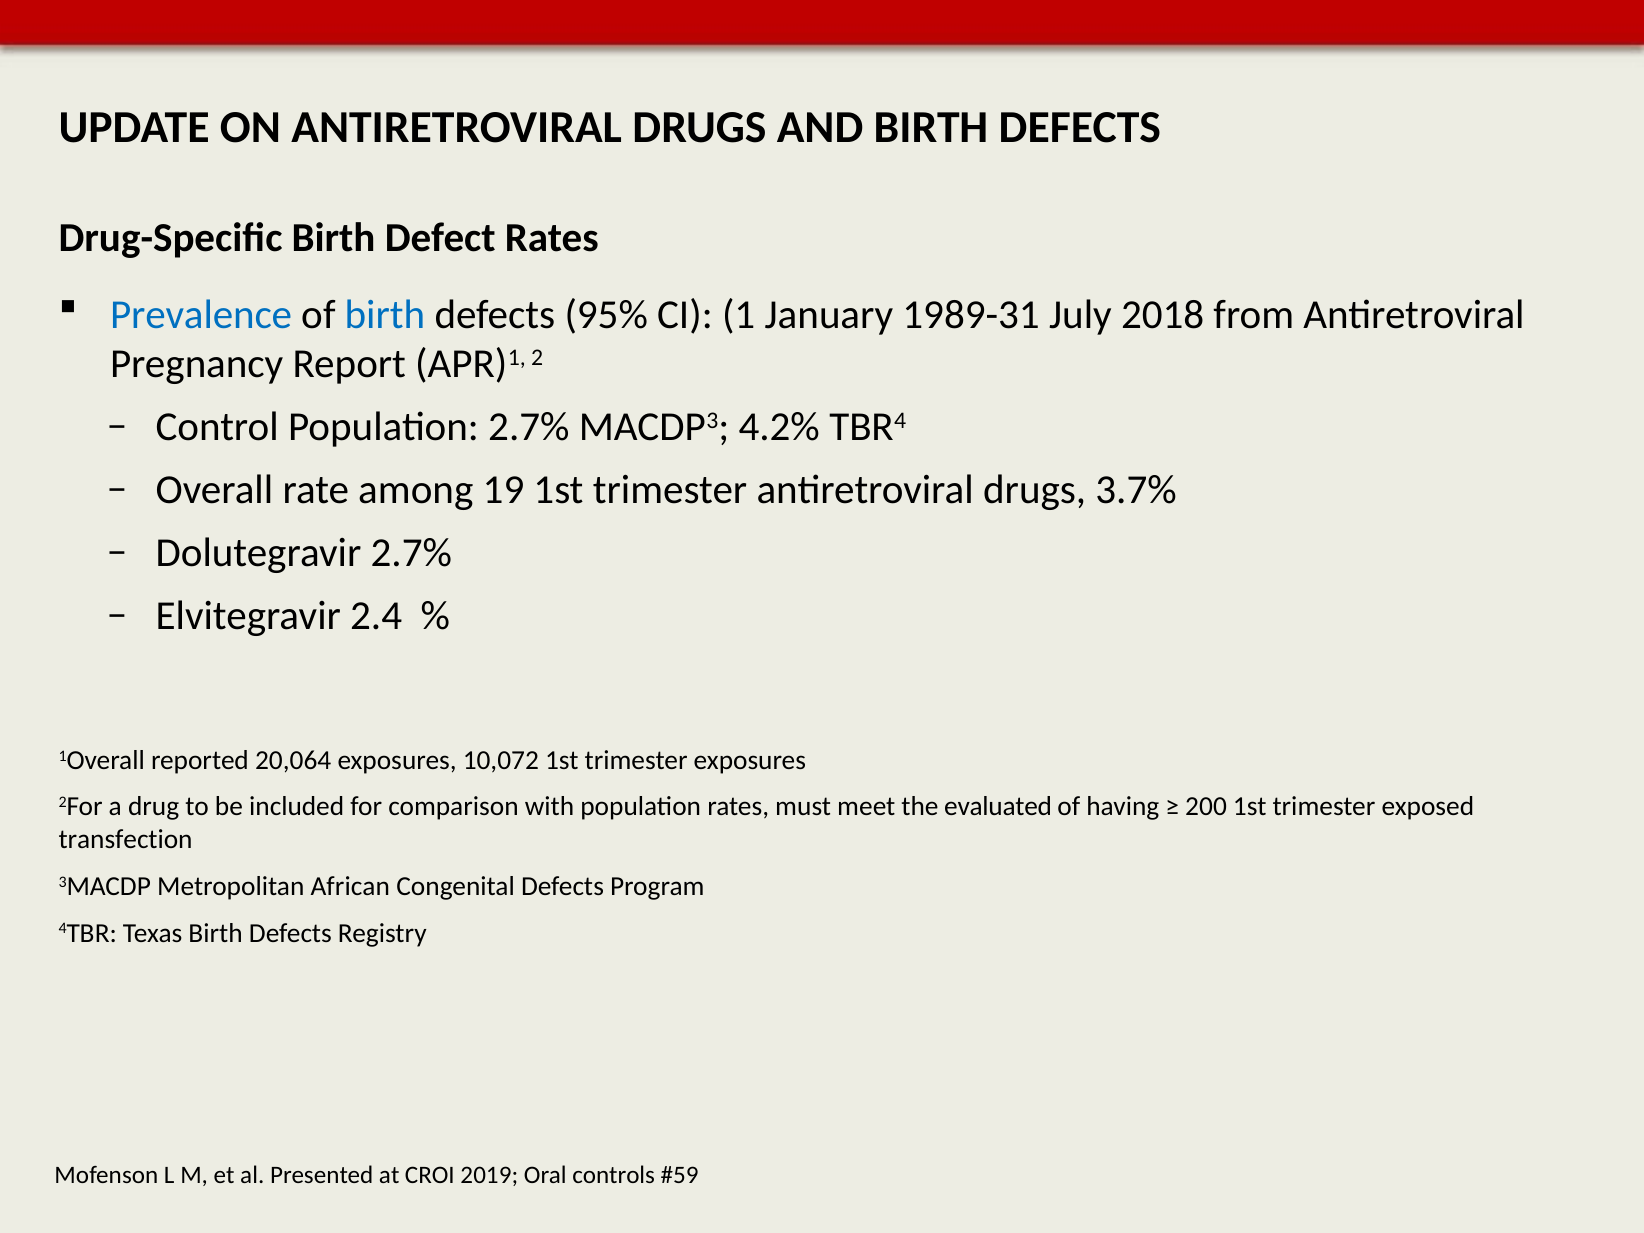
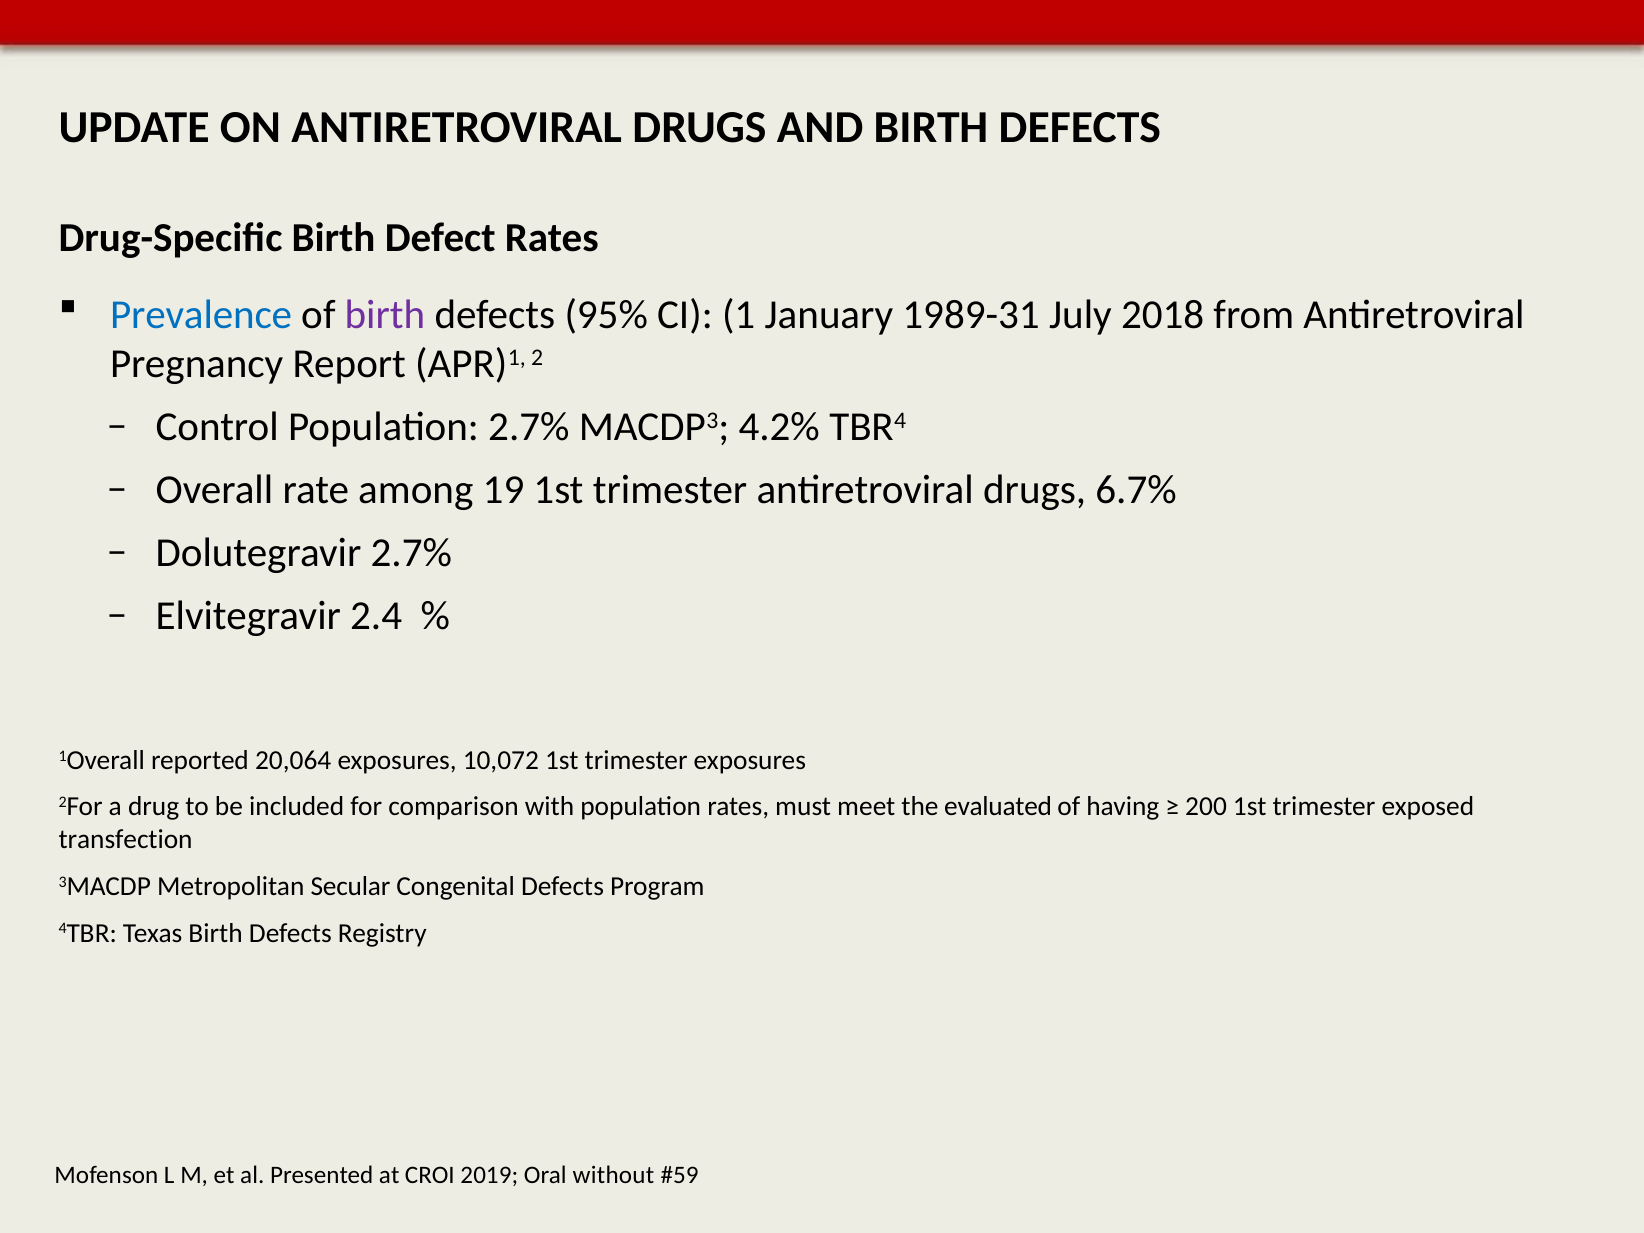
birth colour: blue -> purple (385, 315)
3.7%: 3.7% -> 6.7% (1136, 490)
African: African -> Secular (350, 886)
controls: controls -> without (614, 1175)
